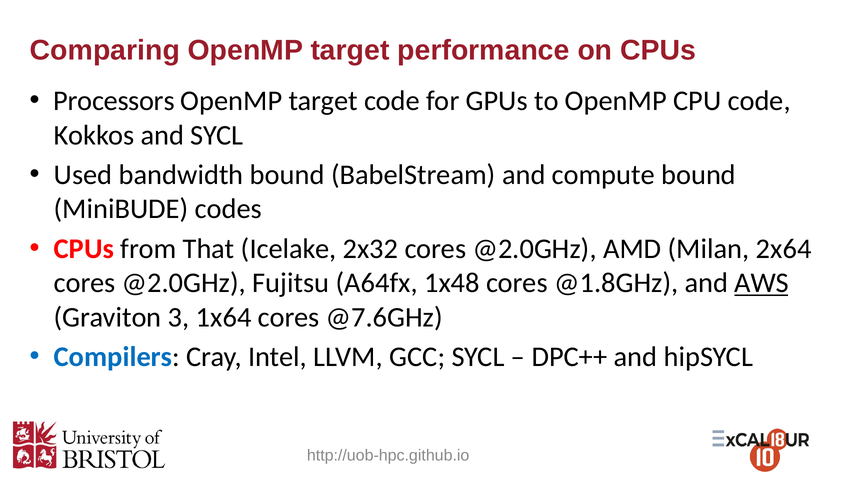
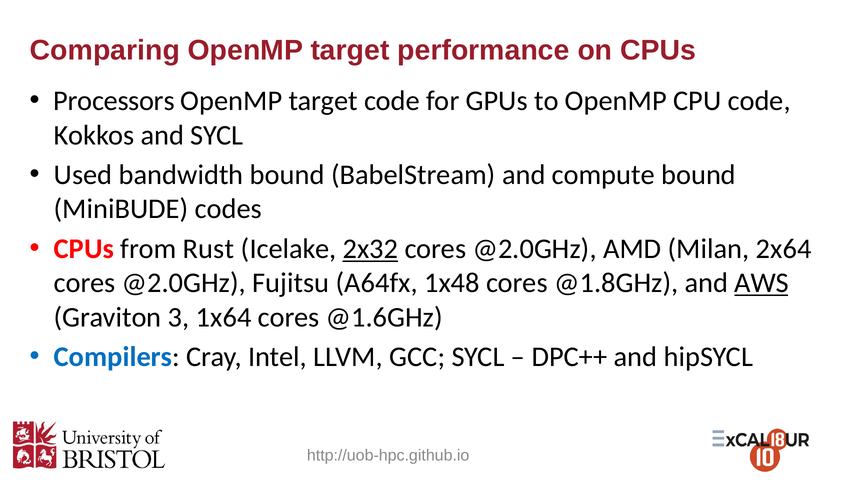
That: That -> Rust (208, 249)
2x32 underline: none -> present (370, 249)
@7.6GHz: @7.6GHz -> @1.6GHz (384, 317)
